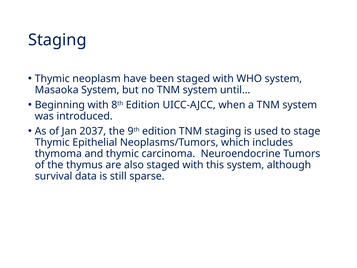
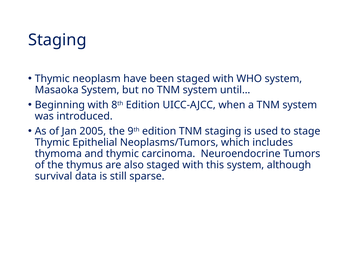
2037: 2037 -> 2005 (93, 131)
